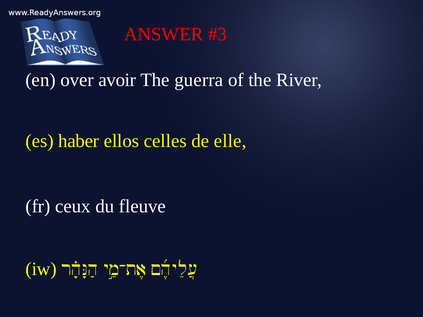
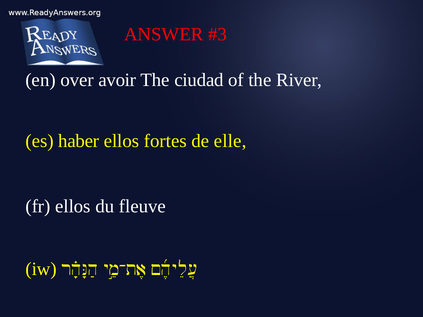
guerra: guerra -> ciudad (199, 80)
celles: celles -> fortes (165, 141)
fr ceux: ceux -> ellos (73, 206)
